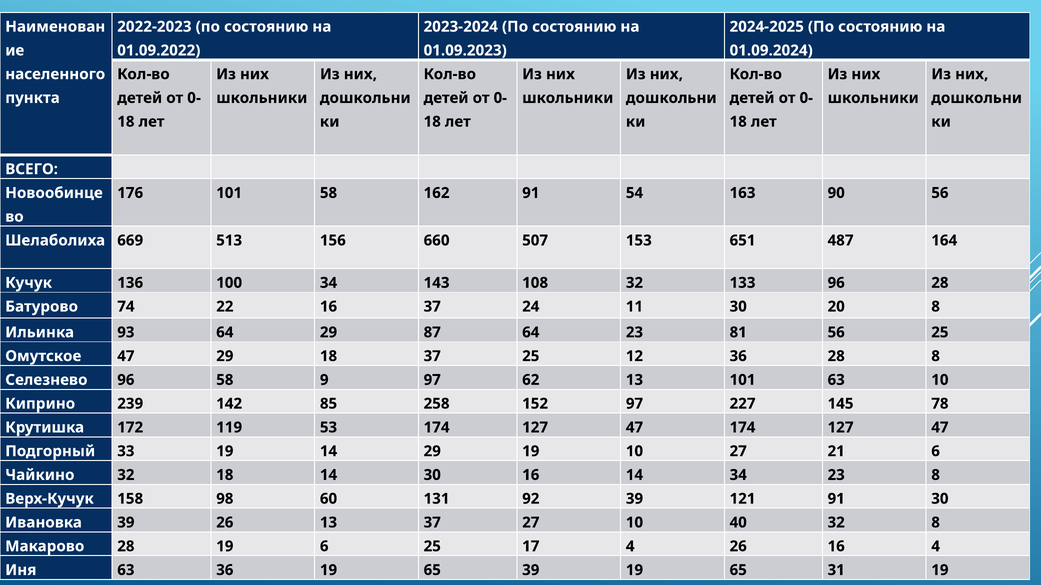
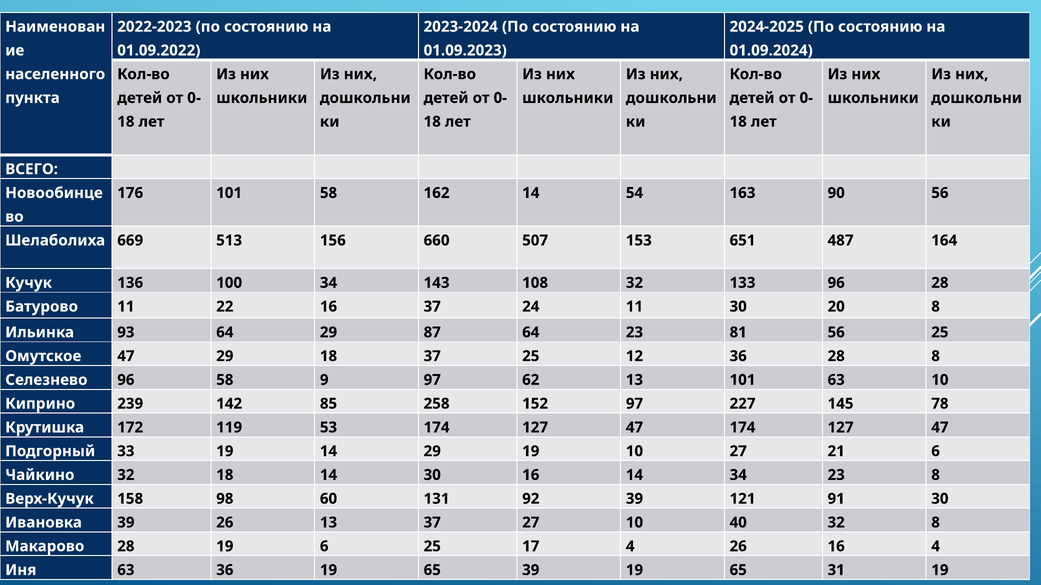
162 91: 91 -> 14 (531, 193)
Батурово 74: 74 -> 11 (126, 307)
